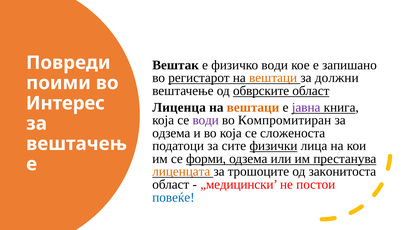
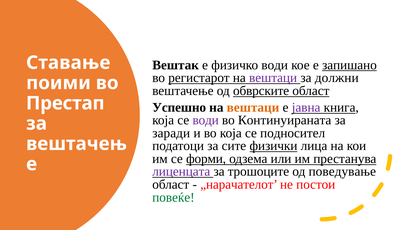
запишано underline: none -> present (349, 65)
Повреди: Повреди -> Ставање (68, 63)
вештаци colour: orange -> purple (273, 78)
Интерес: Интерес -> Престап (65, 103)
Лиценца: Лиценца -> Успешно (179, 107)
Компромитиран: Компромитиран -> Континуираната (285, 120)
одзема: одзема -> заради (171, 133)
сложеноста: сложеноста -> подносител (293, 133)
лиценцата colour: orange -> purple (181, 172)
законитоста: законитоста -> поведување (342, 172)
„медицински: „медицински -> „нарачателот (239, 185)
повеќе colour: blue -> green (173, 197)
